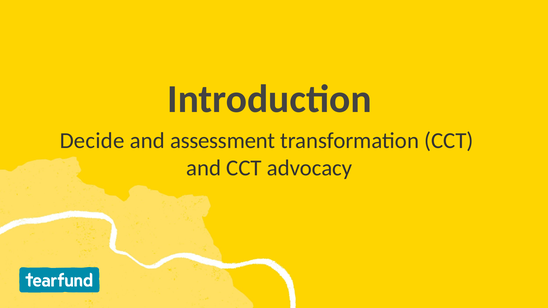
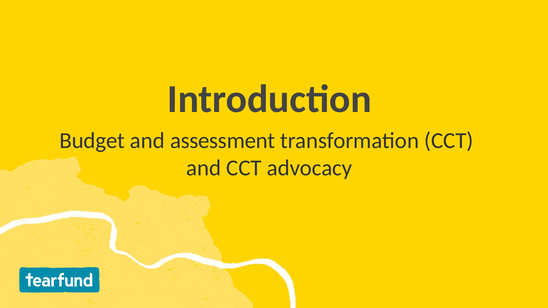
Decide: Decide -> Budget (92, 141)
